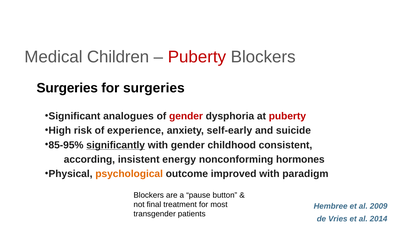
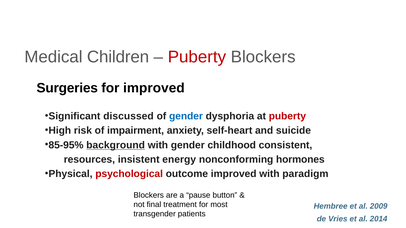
for surgeries: surgeries -> improved (154, 88)
analogues: analogues -> discussed (128, 116)
gender colour: red -> blue (186, 116)
experience: experience -> impairment (136, 131)
self-early: self-early -> self-heart (229, 131)
significantly: significantly -> background (116, 145)
according: according -> resources (89, 160)
psychological colour: orange -> red (129, 174)
